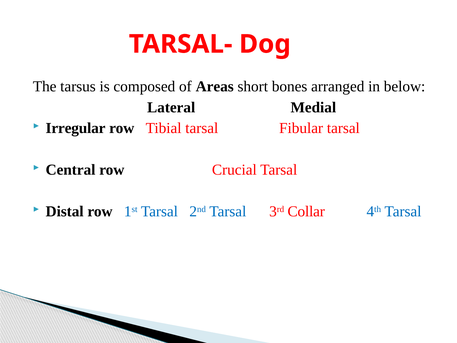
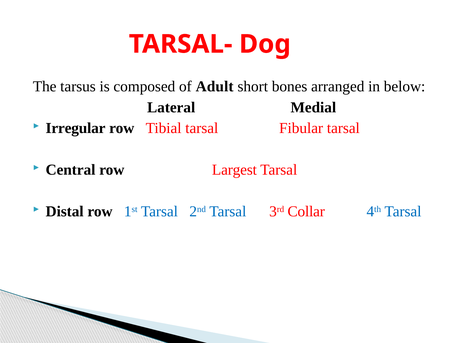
Areas: Areas -> Adult (215, 86)
Crucial: Crucial -> Largest (234, 170)
